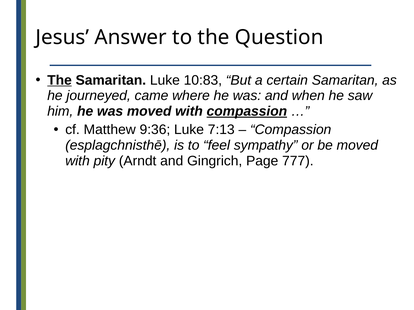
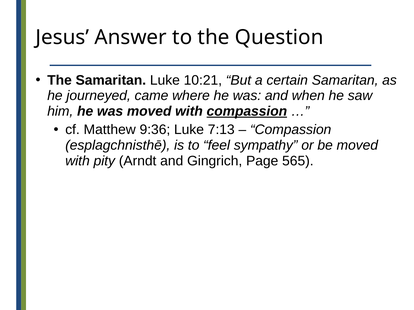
The underline: present -> none (60, 80)
10:83: 10:83 -> 10:21 (203, 80)
777: 777 -> 565 (298, 161)
